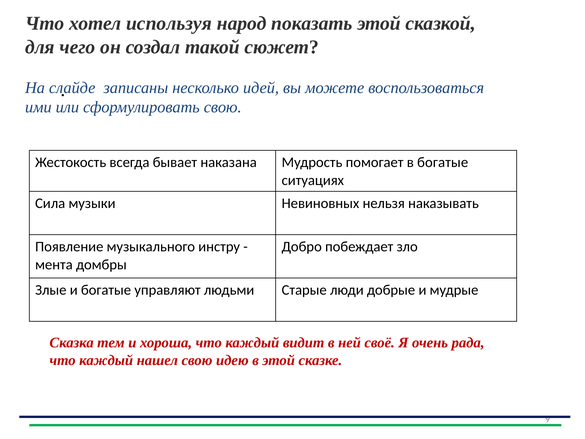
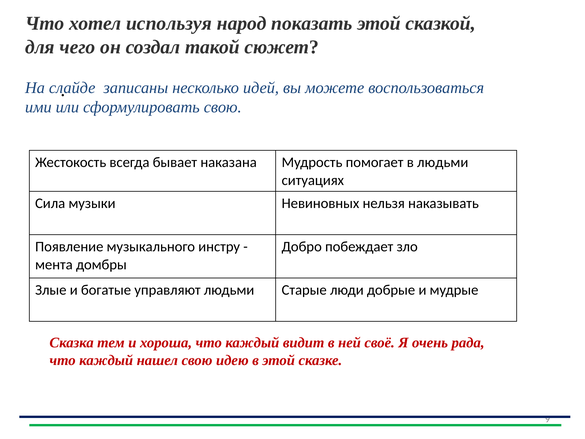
в богатые: богатые -> людьми (443, 162)
